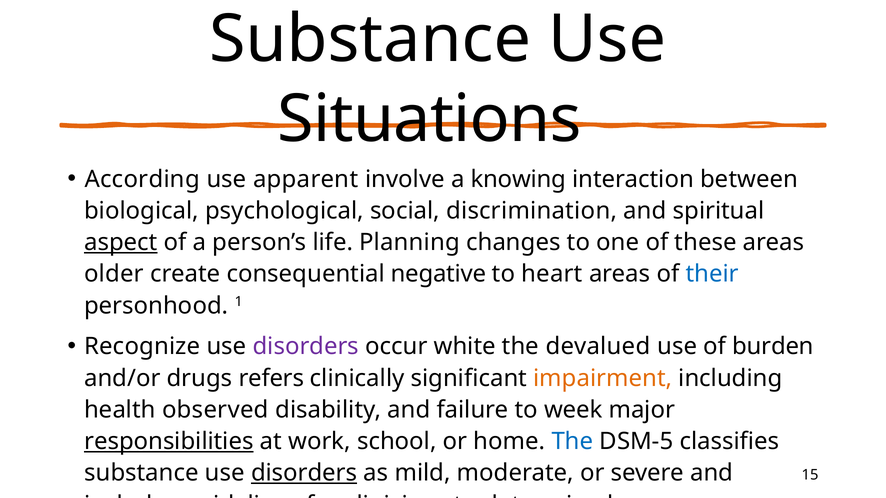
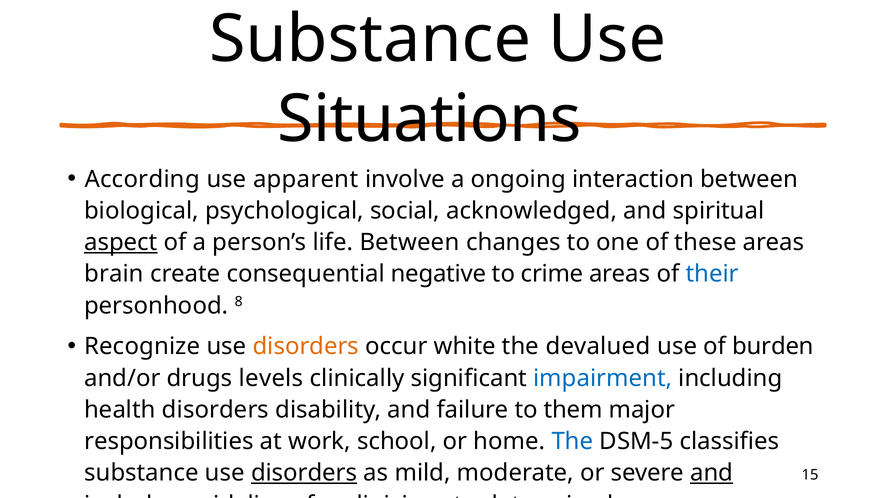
knowing: knowing -> ongoing (518, 179)
discrimination: discrimination -> acknowledged (532, 211)
life Planning: Planning -> Between (410, 243)
older: older -> brain (114, 274)
heart: heart -> crime (552, 274)
1: 1 -> 8 (239, 302)
disorders colour: purple -> orange (306, 347)
refers: refers -> levels (271, 378)
impairment colour: orange -> blue (603, 378)
health observed: observed -> disorders (215, 410)
week: week -> them (573, 410)
responsibilities underline: present -> none (169, 442)
and underline: none -> present (712, 473)
